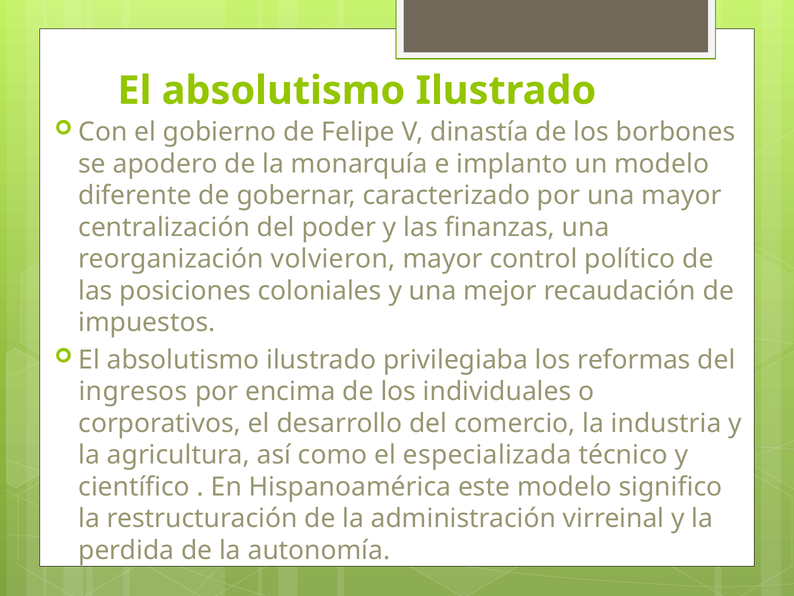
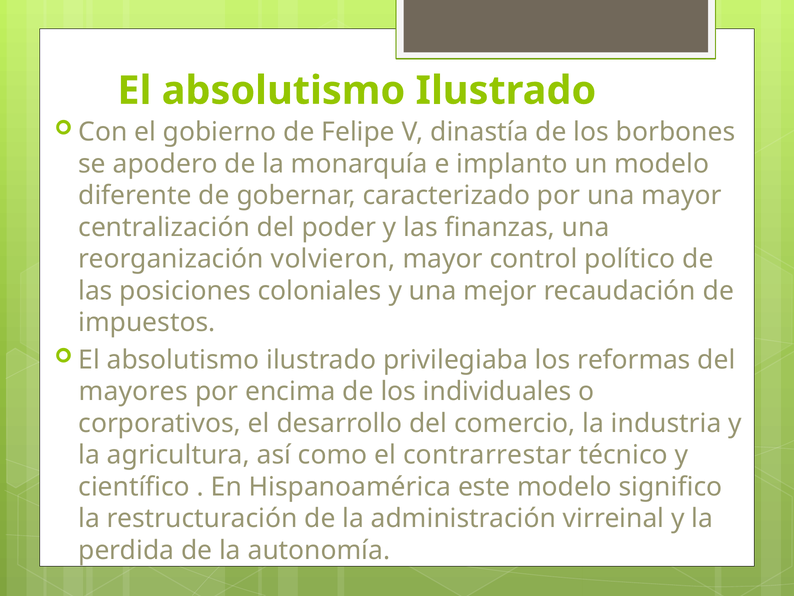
ingresos: ingresos -> mayores (133, 391)
especializada: especializada -> contrarrestar (487, 455)
